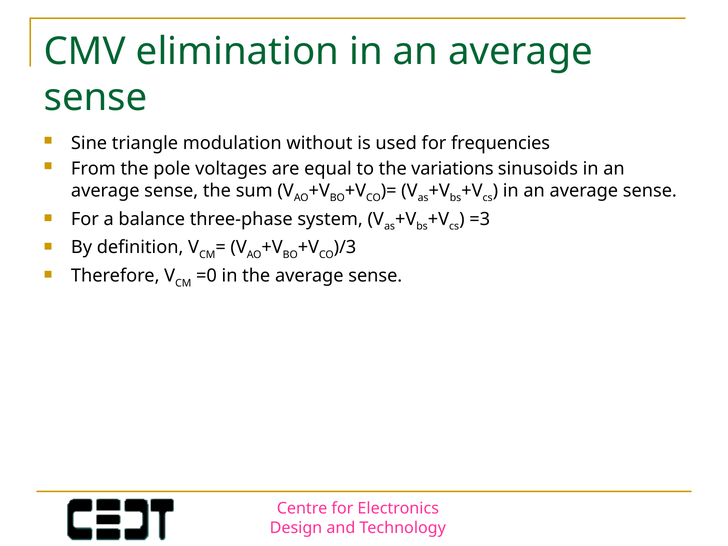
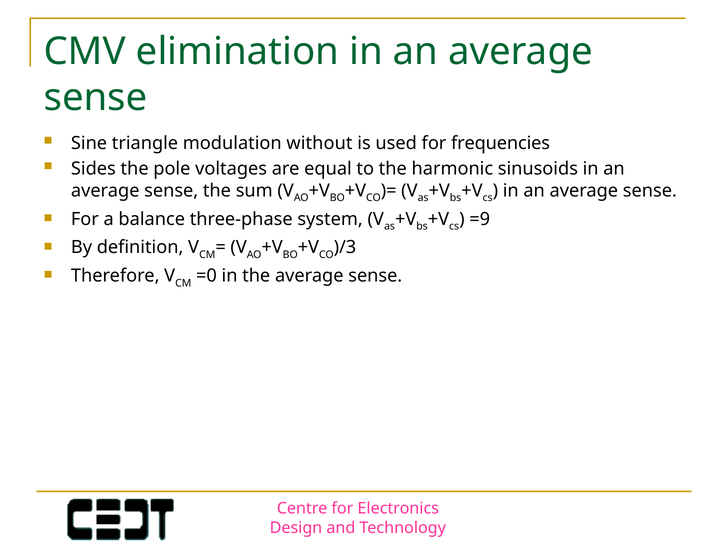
From: From -> Sides (93, 169)
variations: variations -> harmonic (452, 169)
=3: =3 -> =9 (480, 219)
